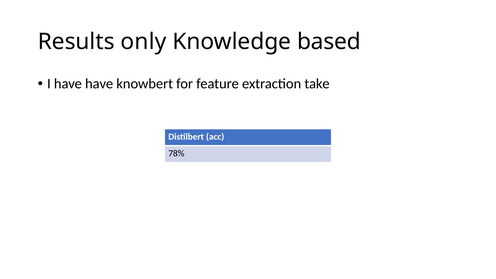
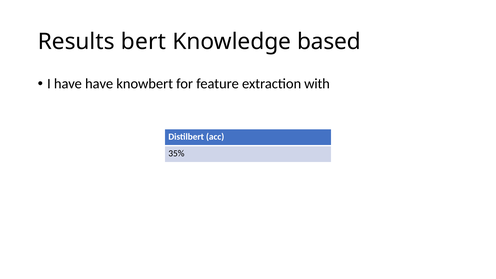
only: only -> bert (143, 42)
take: take -> with (317, 84)
78%: 78% -> 35% (176, 153)
